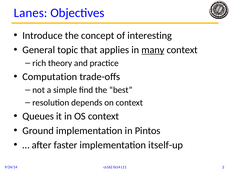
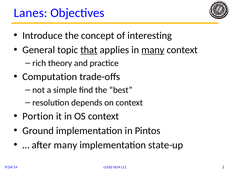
that underline: none -> present (89, 50)
Queues: Queues -> Portion (38, 116)
after faster: faster -> many (65, 145)
itself-up: itself-up -> state-up (166, 145)
